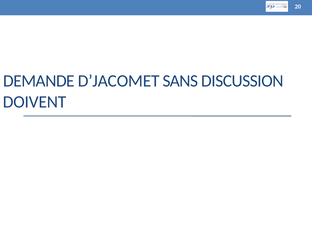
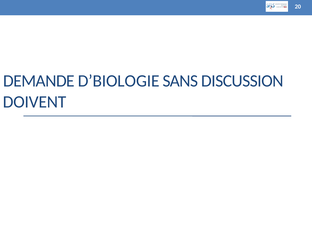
D’JACOMET: D’JACOMET -> D’BIOLOGIE (119, 81)
